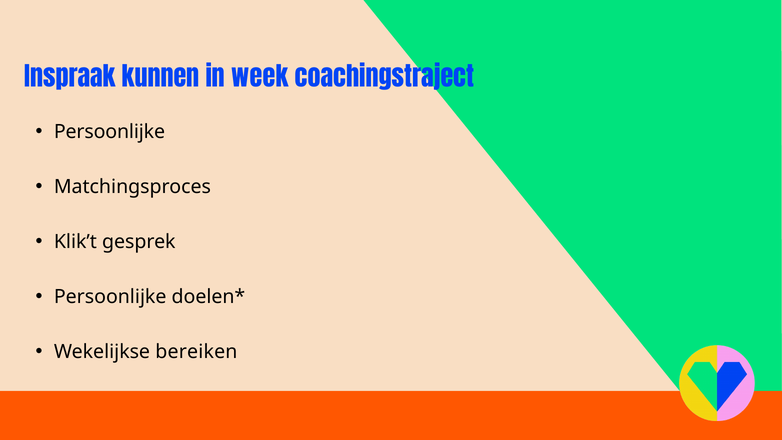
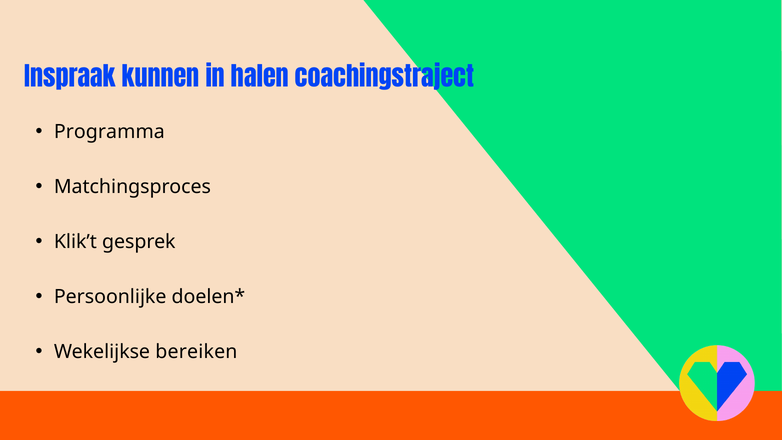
week: week -> halen (260, 78)
Persoonlijke: Persoonlijke -> Programma (109, 132)
